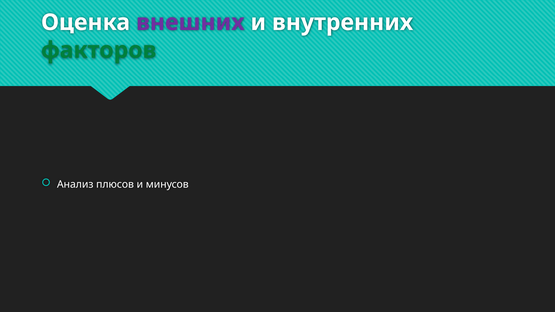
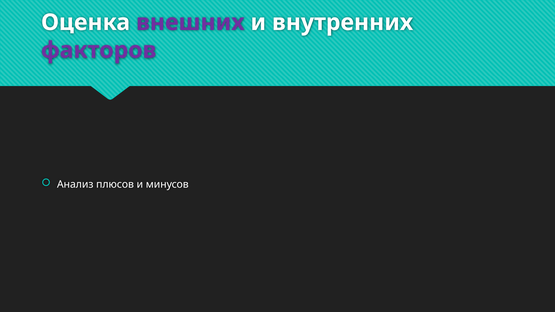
факторов colour: green -> purple (99, 50)
